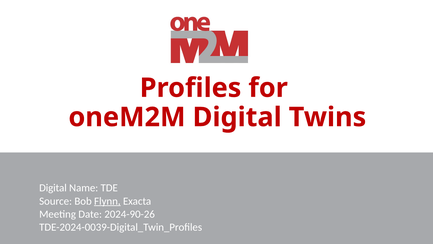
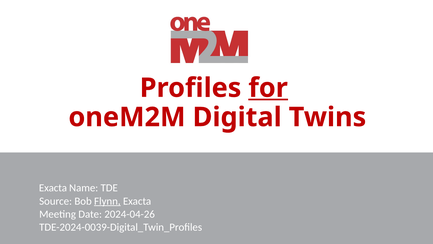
for underline: none -> present (268, 88)
Digital: Digital -> Exacta (53, 188)
2024-90-26: 2024-90-26 -> 2024-04-26 (130, 214)
